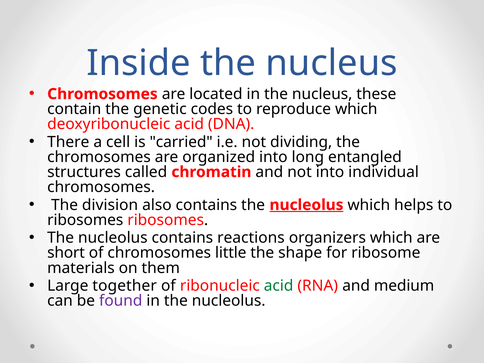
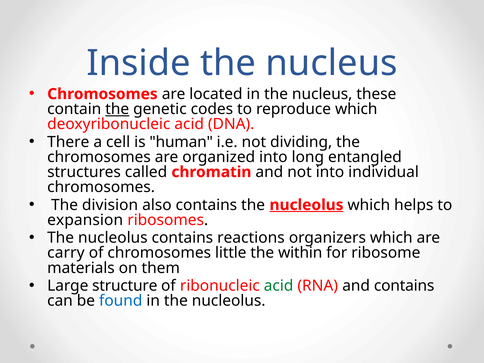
the underline: none -> present (117, 109)
carried: carried -> human (181, 142)
ribosomes: ribosomes -> expansion (85, 220)
short: short -> carry (66, 253)
shape: shape -> within (300, 253)
together: together -> structure (125, 286)
and medium: medium -> contains (404, 286)
found colour: purple -> blue (121, 301)
